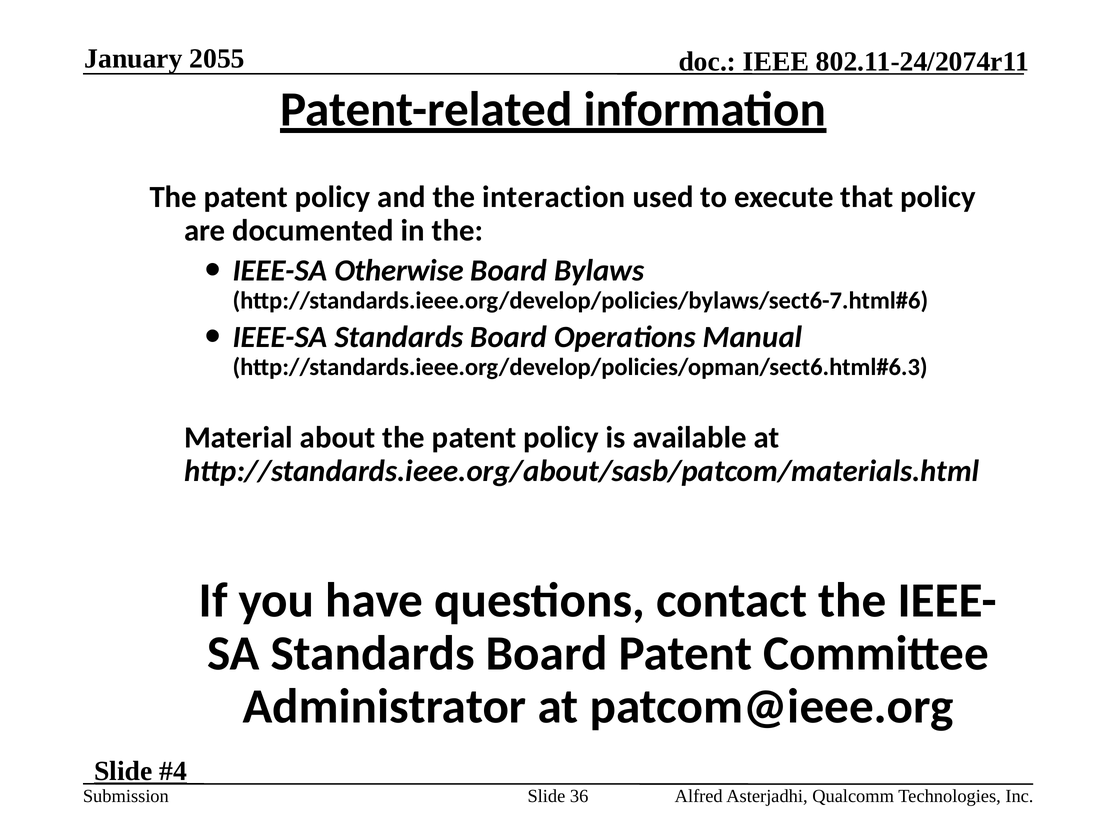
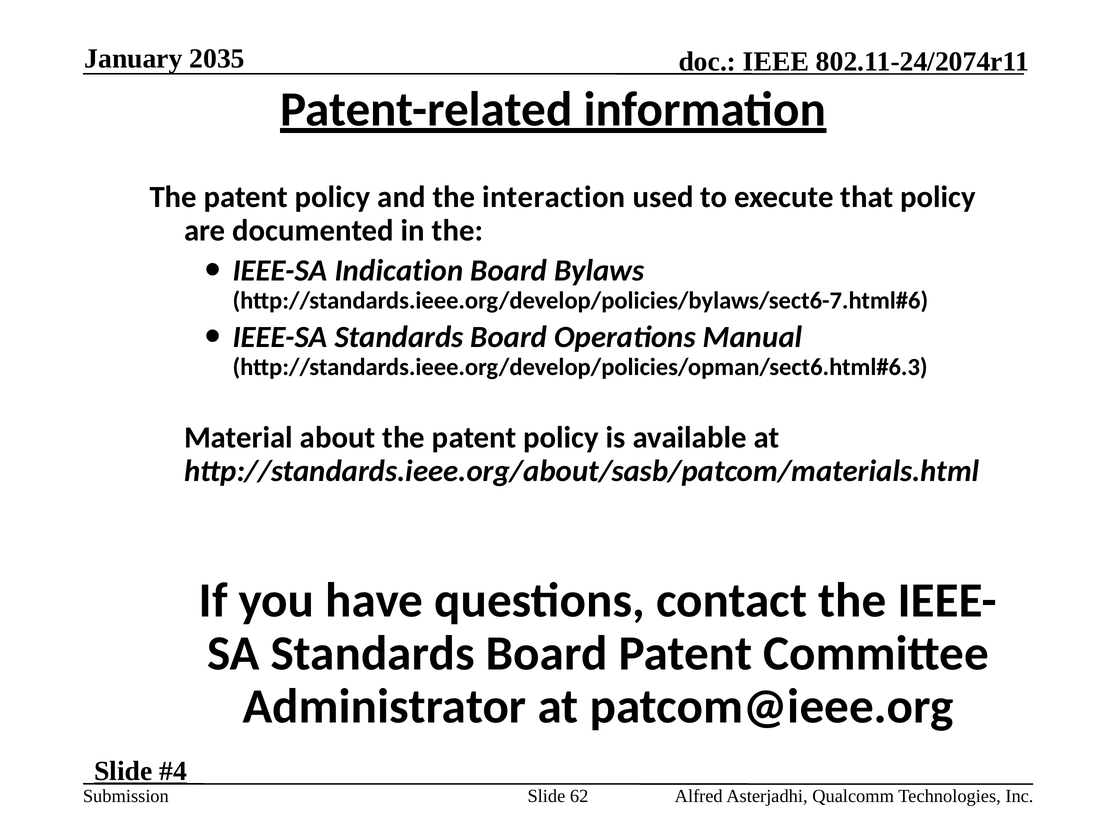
2055: 2055 -> 2035 (217, 59)
Otherwise: Otherwise -> Indication (399, 271)
36: 36 -> 62 (579, 796)
